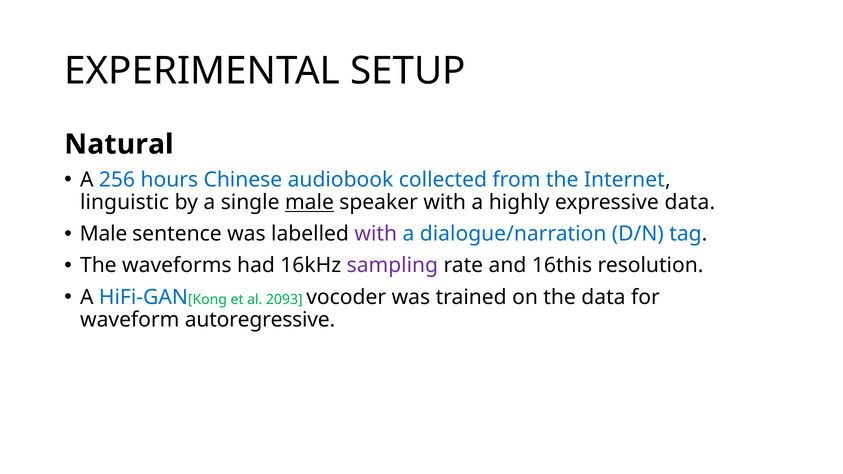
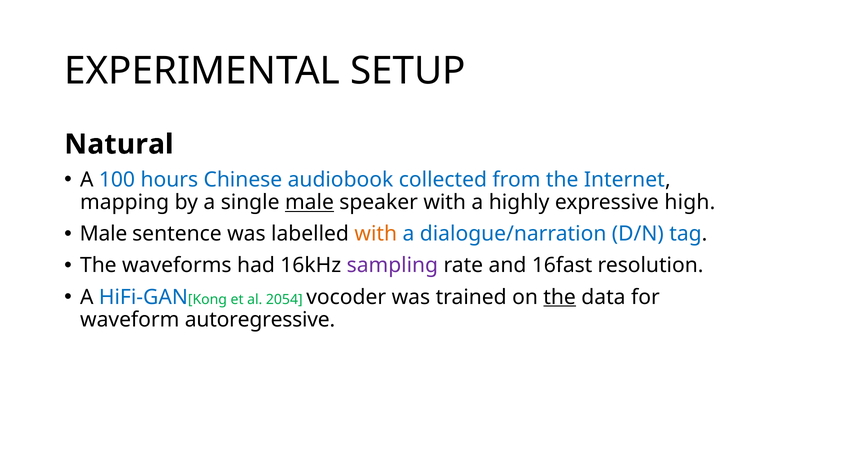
256: 256 -> 100 (117, 180)
linguistic: linguistic -> mapping (125, 203)
expressive data: data -> high (690, 203)
with colour: purple -> orange (376, 234)
16this: 16this -> 16fast (562, 266)
2093: 2093 -> 2054 (284, 299)
the underline: none -> present (560, 297)
